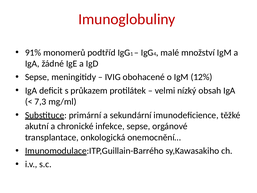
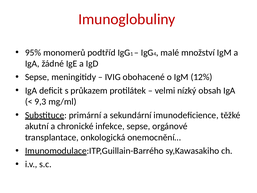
91%: 91% -> 95% (33, 52)
7,3: 7,3 -> 9,3 (40, 102)
